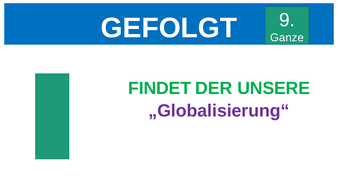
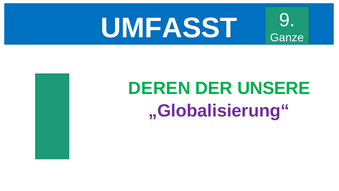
GEFOLGT: GEFOLGT -> UMFASST (169, 28)
FINDET: FINDET -> DEREN (159, 88)
